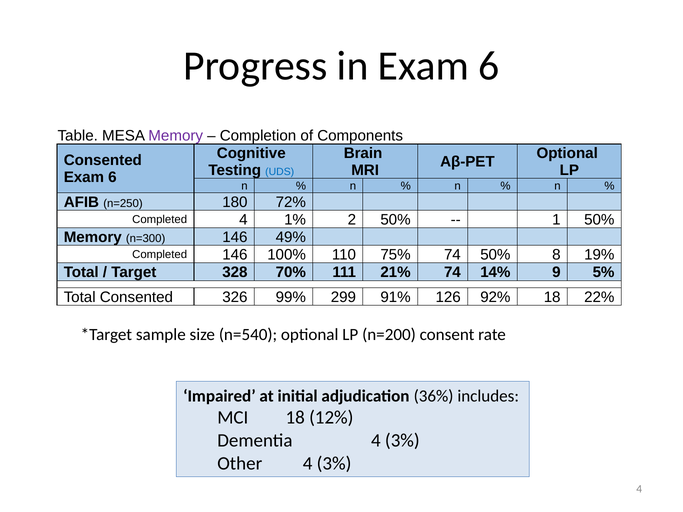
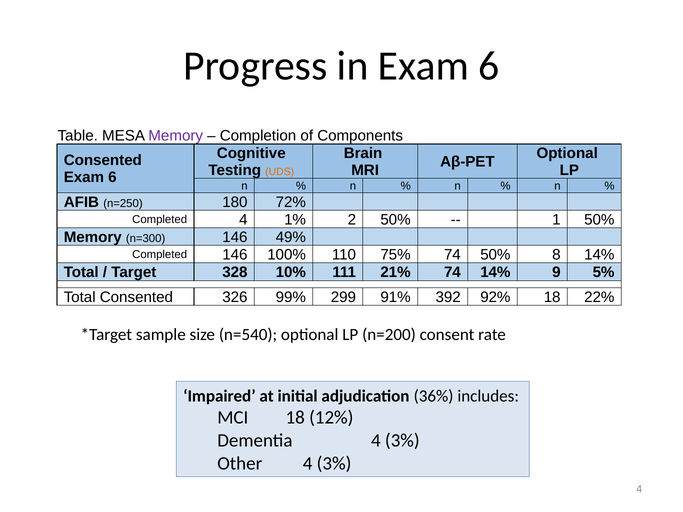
UDS colour: blue -> orange (280, 172)
8 19%: 19% -> 14% (599, 255)
70%: 70% -> 10% (291, 272)
126: 126 -> 392 (448, 297)
